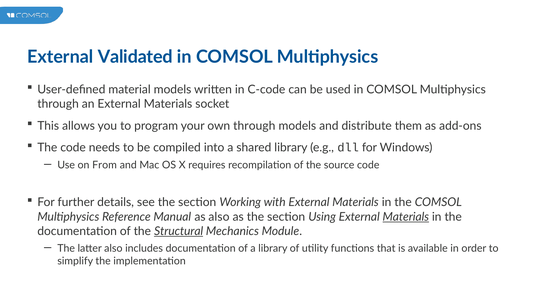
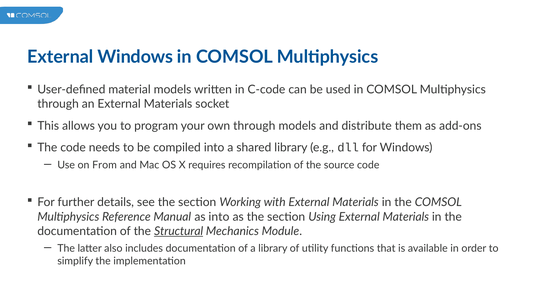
External Validated: Validated -> Windows (135, 57)
as also: also -> into (219, 217)
Materials underline: present -> none (406, 217)
